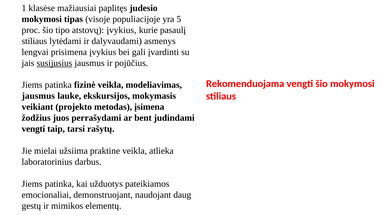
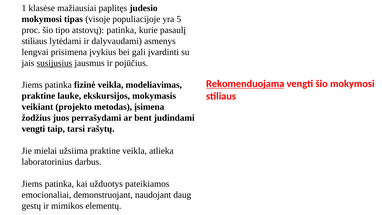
atstovų įvykius: įvykius -> patinka (121, 30)
Rekomenduojama underline: none -> present (245, 84)
jausmus: jausmus -> praktine (38, 96)
